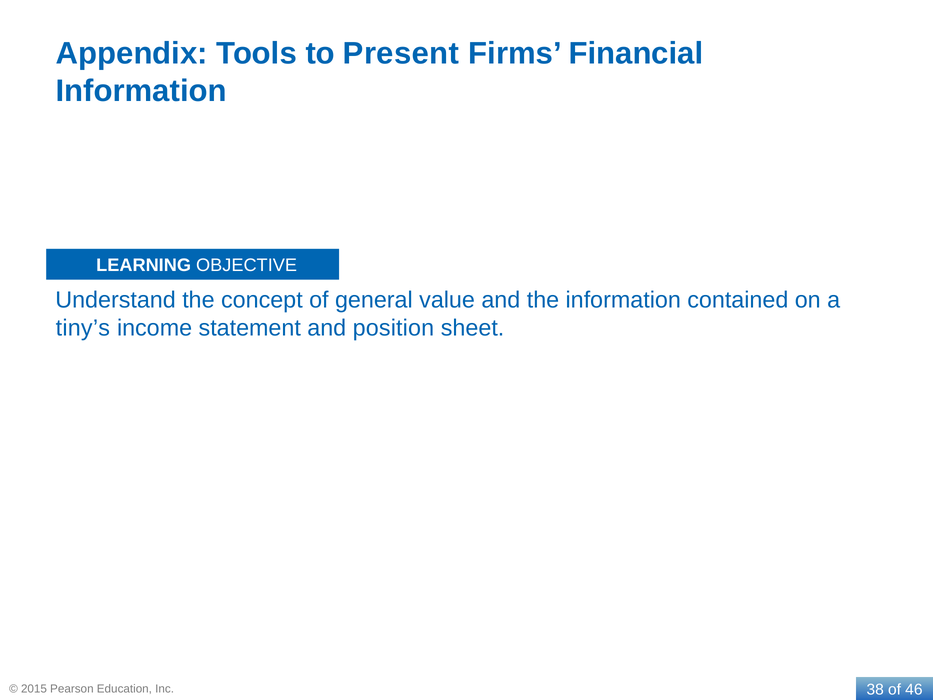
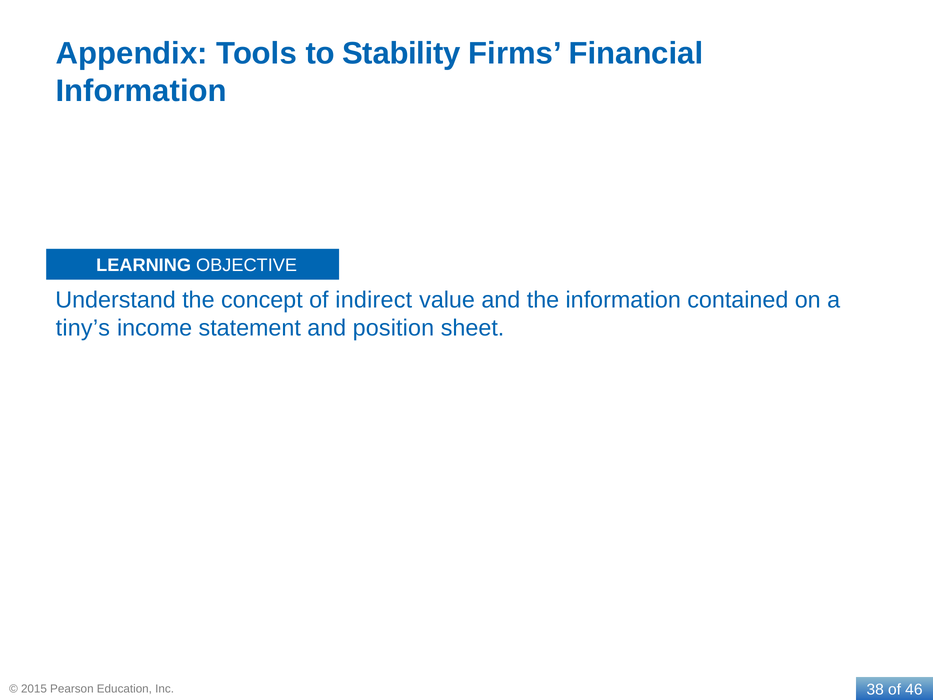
Present: Present -> Stability (401, 53)
general: general -> indirect (374, 300)
